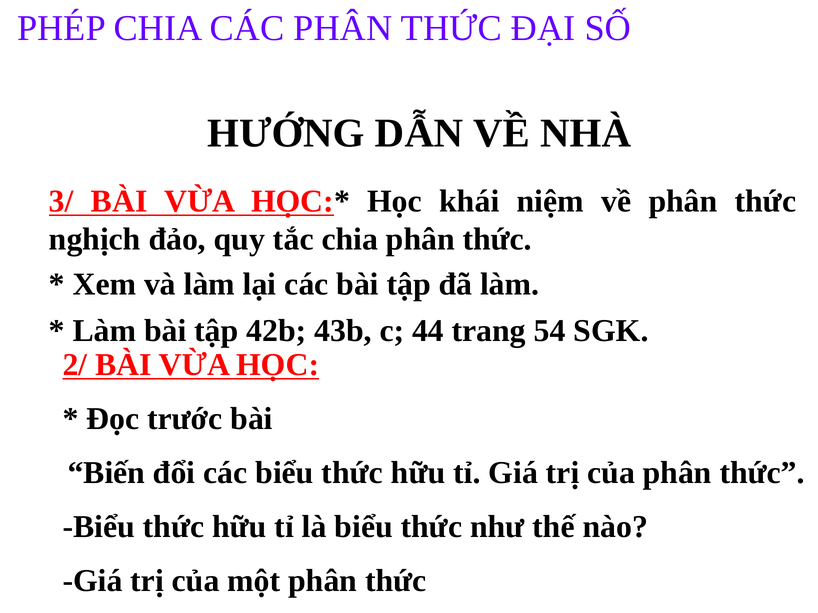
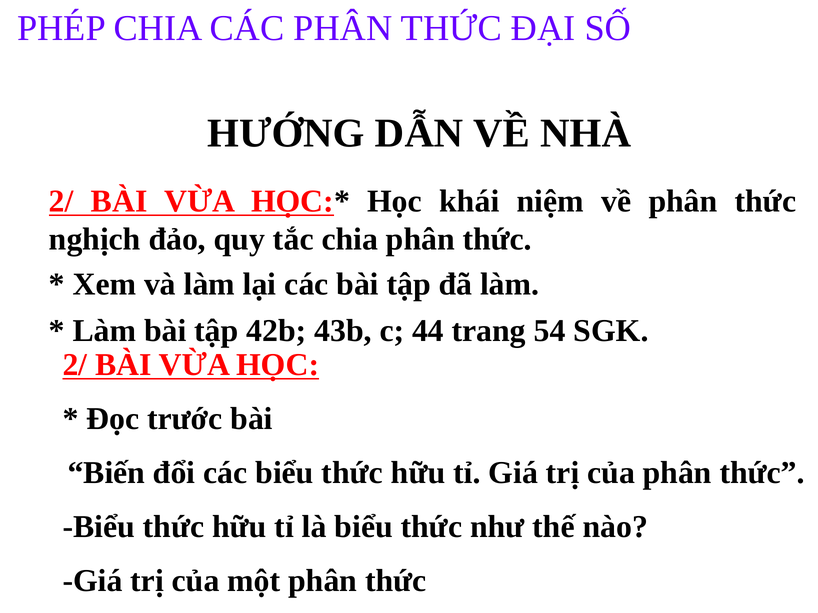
3/: 3/ -> 2/ (61, 201)
